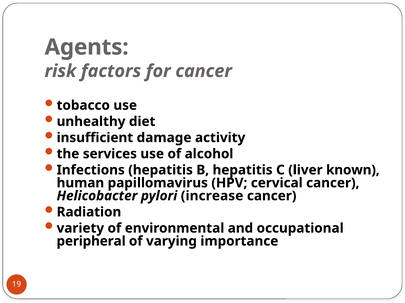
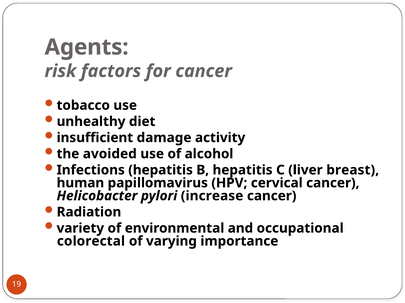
services: services -> avoided (110, 154)
known: known -> breast (353, 170)
peripheral: peripheral -> colorectal (91, 242)
